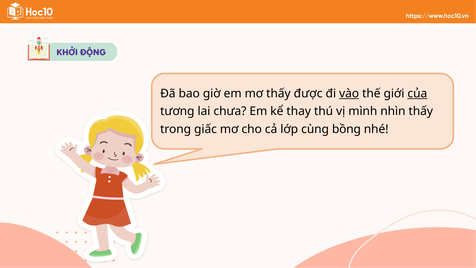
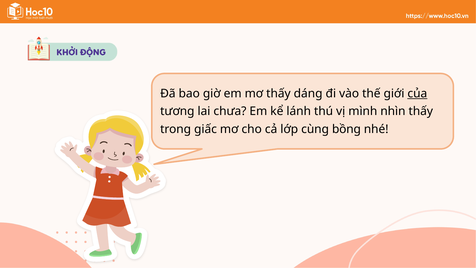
được: được -> dáng (308, 93)
vào underline: present -> none (349, 93)
thay: thay -> lánh (299, 111)
